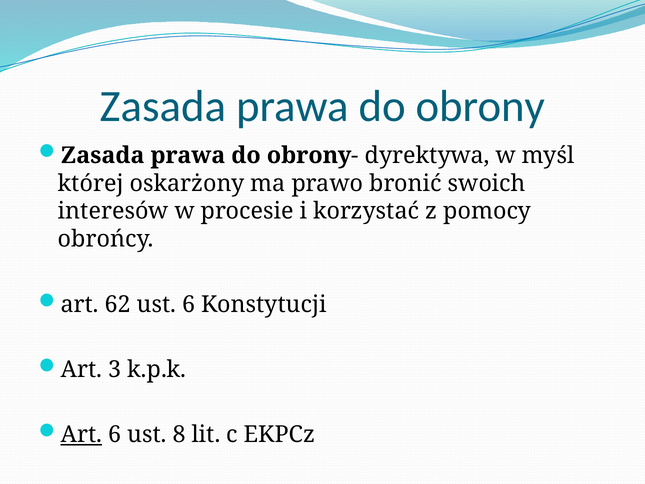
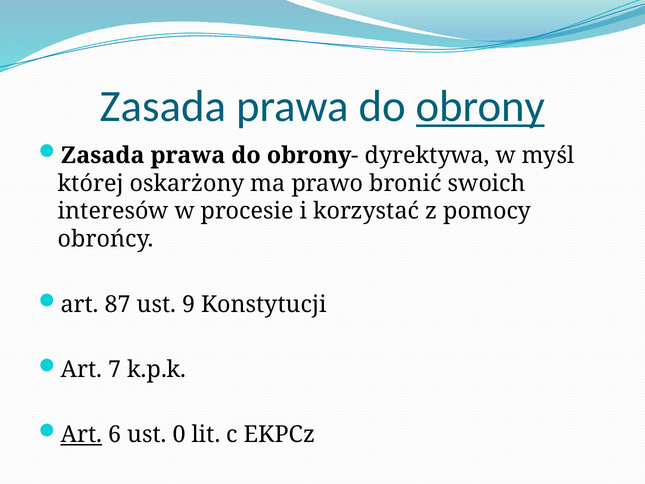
obrony underline: none -> present (480, 107)
62: 62 -> 87 (118, 304)
ust 6: 6 -> 9 (189, 304)
3: 3 -> 7 (115, 369)
8: 8 -> 0 (179, 435)
